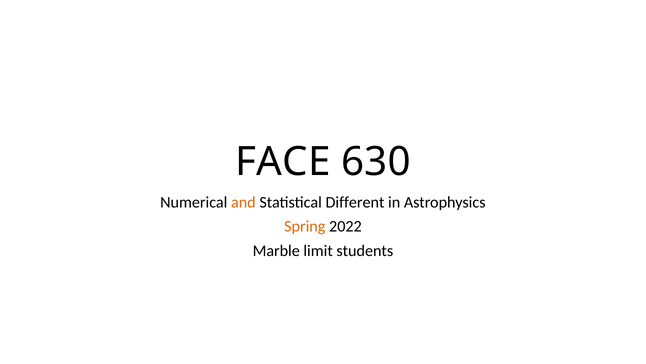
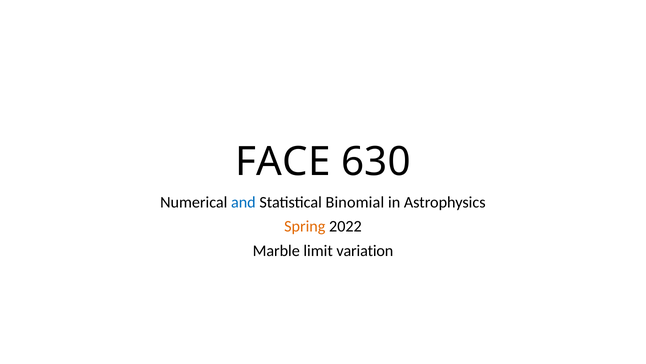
and colour: orange -> blue (243, 202)
Different: Different -> Binomial (355, 202)
students: students -> variation (365, 250)
